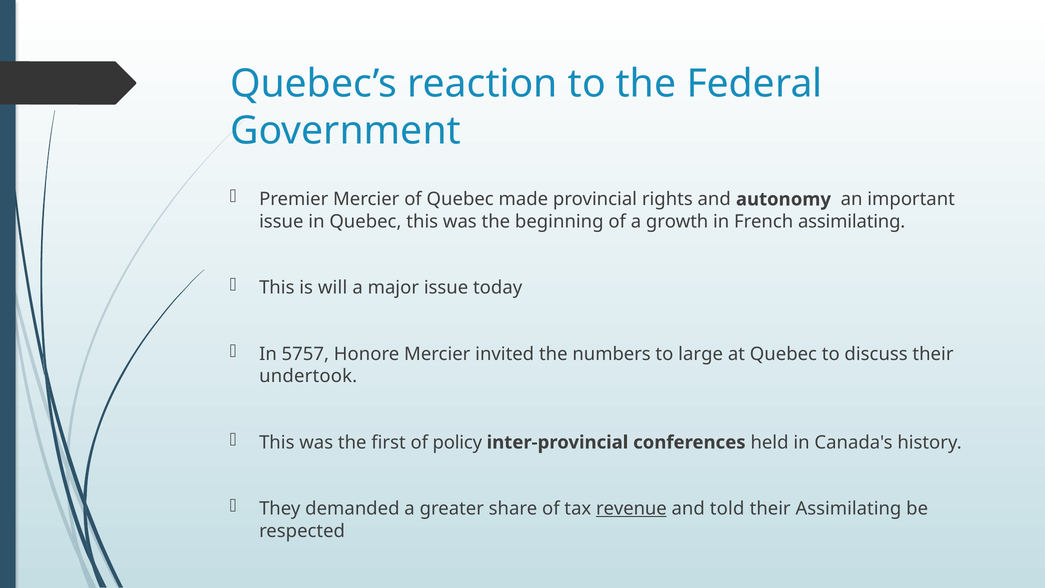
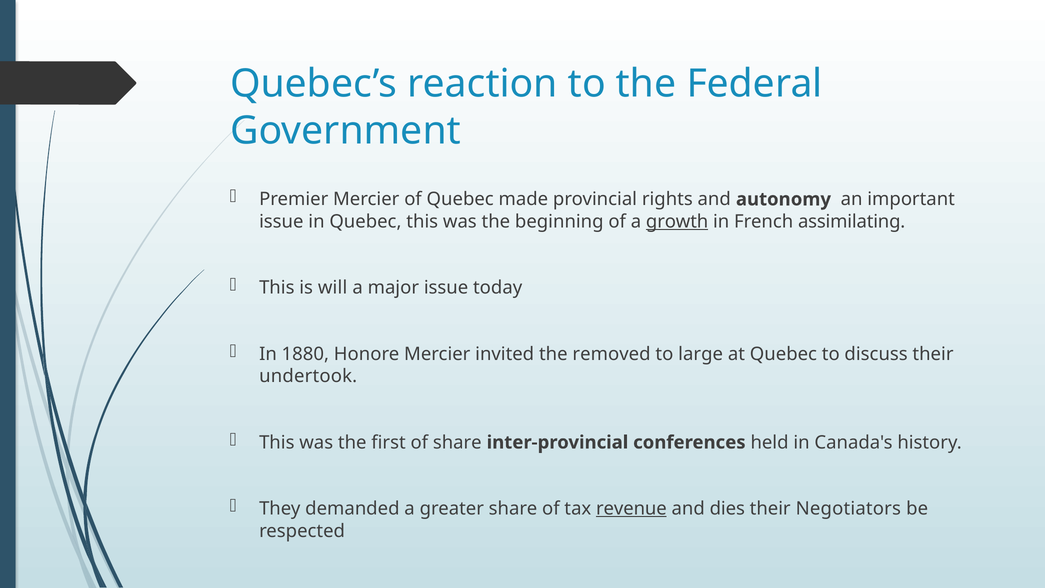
growth underline: none -> present (677, 221)
5757: 5757 -> 1880 (305, 354)
numbers: numbers -> removed (612, 354)
of policy: policy -> share (457, 442)
told: told -> dies (727, 509)
their Assimilating: Assimilating -> Negotiators (848, 509)
